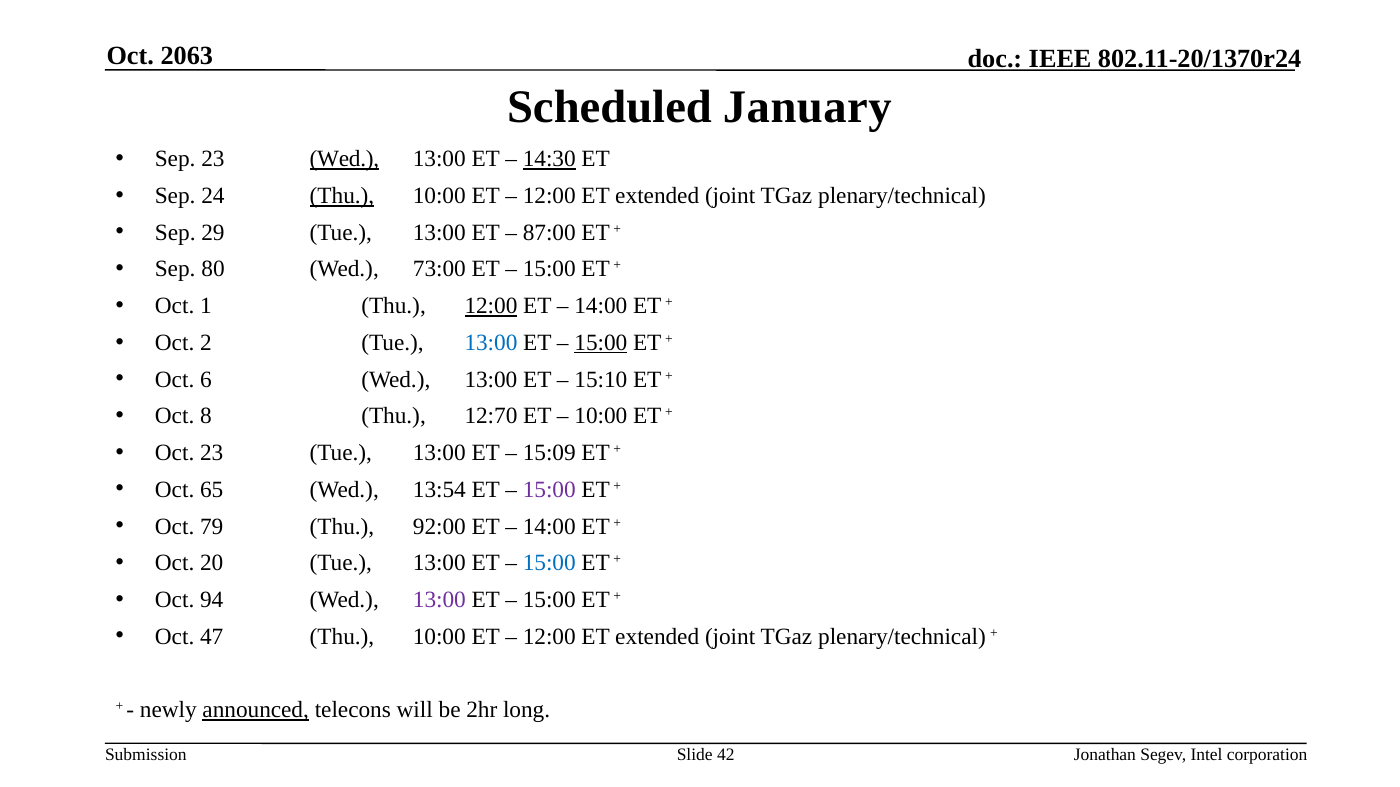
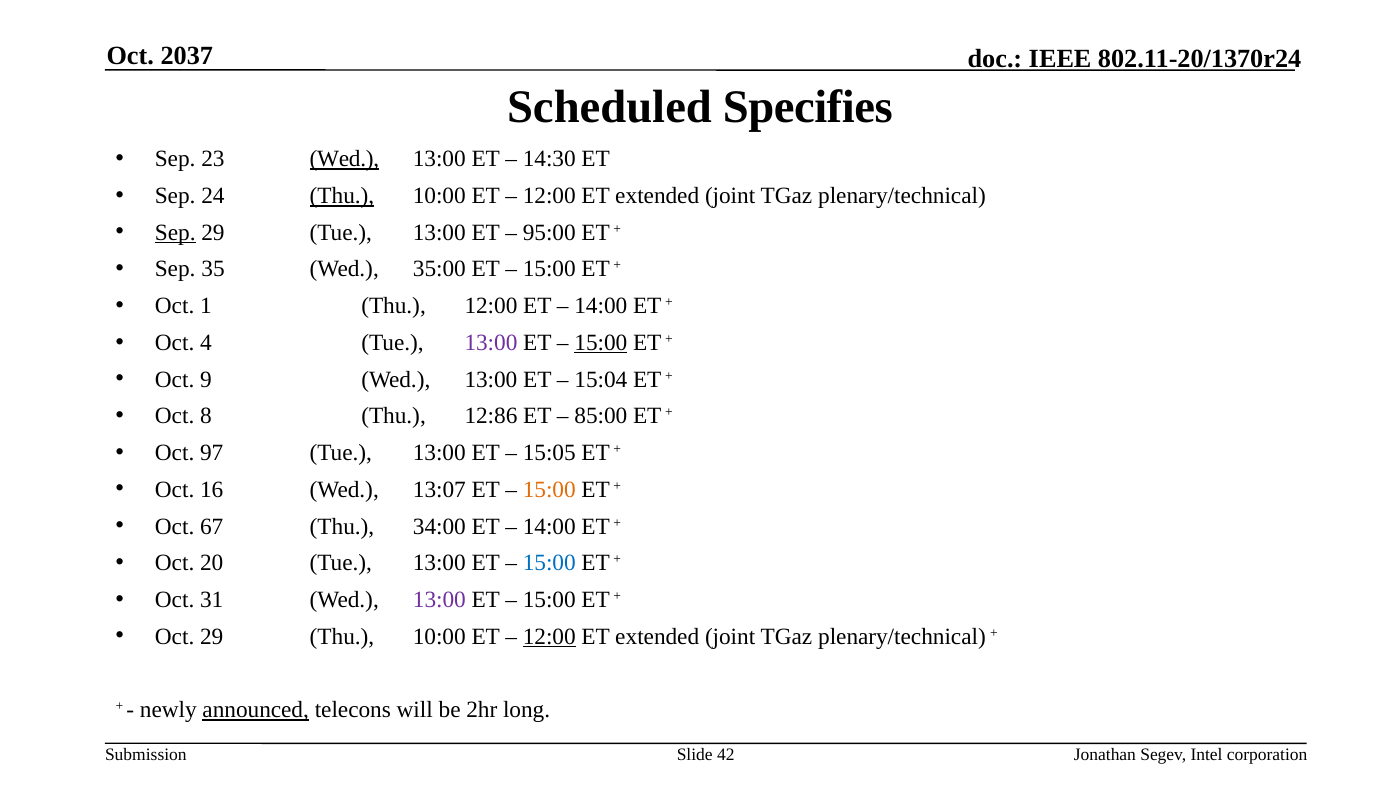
2063: 2063 -> 2037 (187, 56)
January: January -> Specifies (808, 107)
14:30 underline: present -> none (549, 159)
Sep underline: none -> present (175, 233)
87:00: 87:00 -> 95:00 (549, 233)
80: 80 -> 35 (213, 269)
73:00: 73:00 -> 35:00 (439, 269)
12:00 underline: present -> none (491, 306)
2: 2 -> 4 (206, 343)
13:00 colour: blue -> purple (491, 343)
6: 6 -> 9 (206, 380)
15:10: 15:10 -> 15:04 (601, 380)
12:70: 12:70 -> 12:86 (491, 416)
10:00: 10:00 -> 85:00 (601, 416)
Oct 23: 23 -> 97 (212, 453)
15:09: 15:09 -> 15:05 (549, 453)
65: 65 -> 16 (212, 490)
13:54: 13:54 -> 13:07 (439, 490)
15:00 colour: purple -> orange (549, 490)
79: 79 -> 67 (212, 527)
92:00: 92:00 -> 34:00 (439, 527)
94: 94 -> 31 (212, 600)
Oct 47: 47 -> 29 (212, 637)
12:00 underline: none -> present (549, 637)
